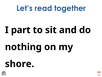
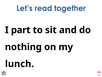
shore: shore -> lunch (20, 64)
